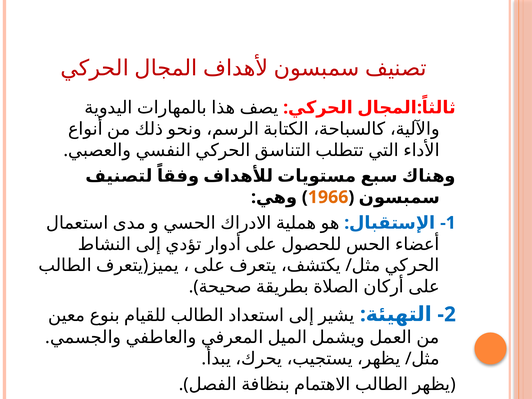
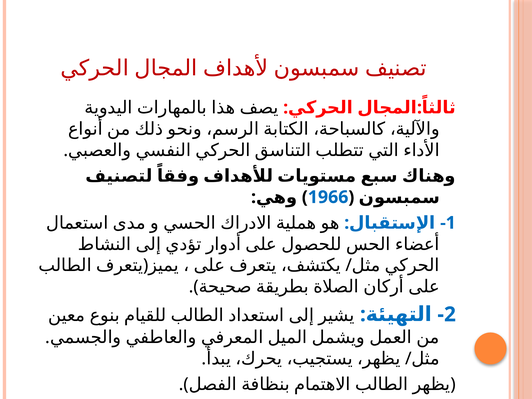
1966 colour: orange -> blue (328, 197)
